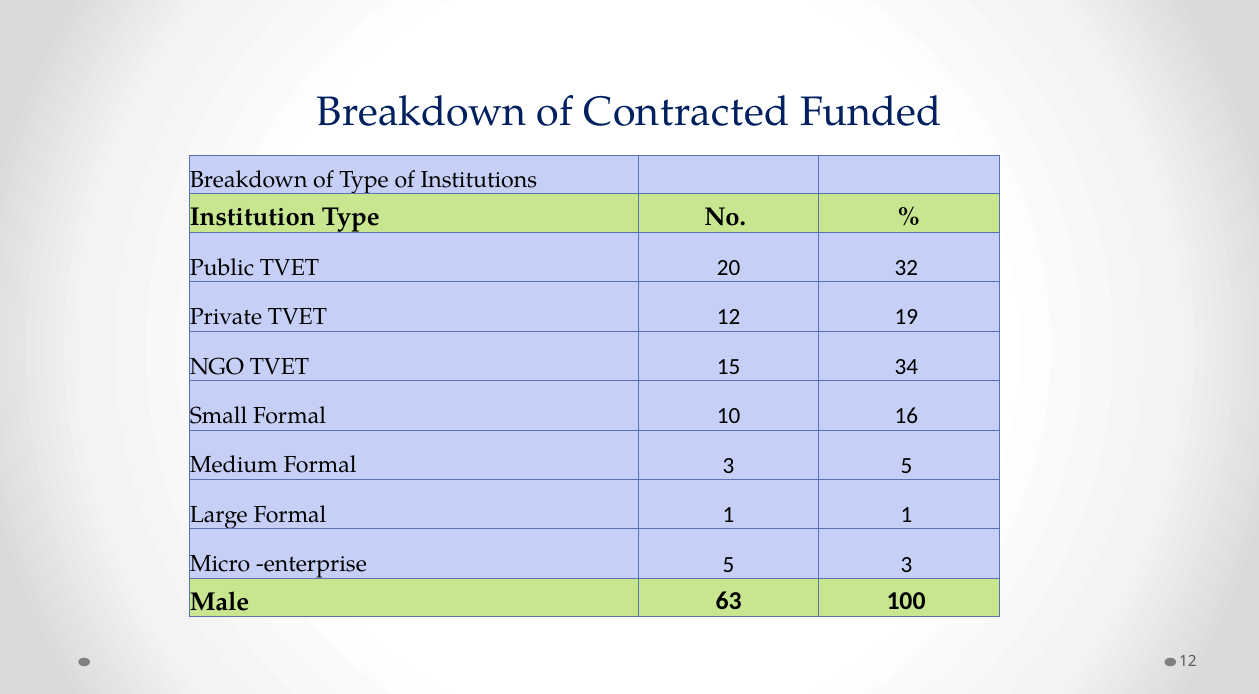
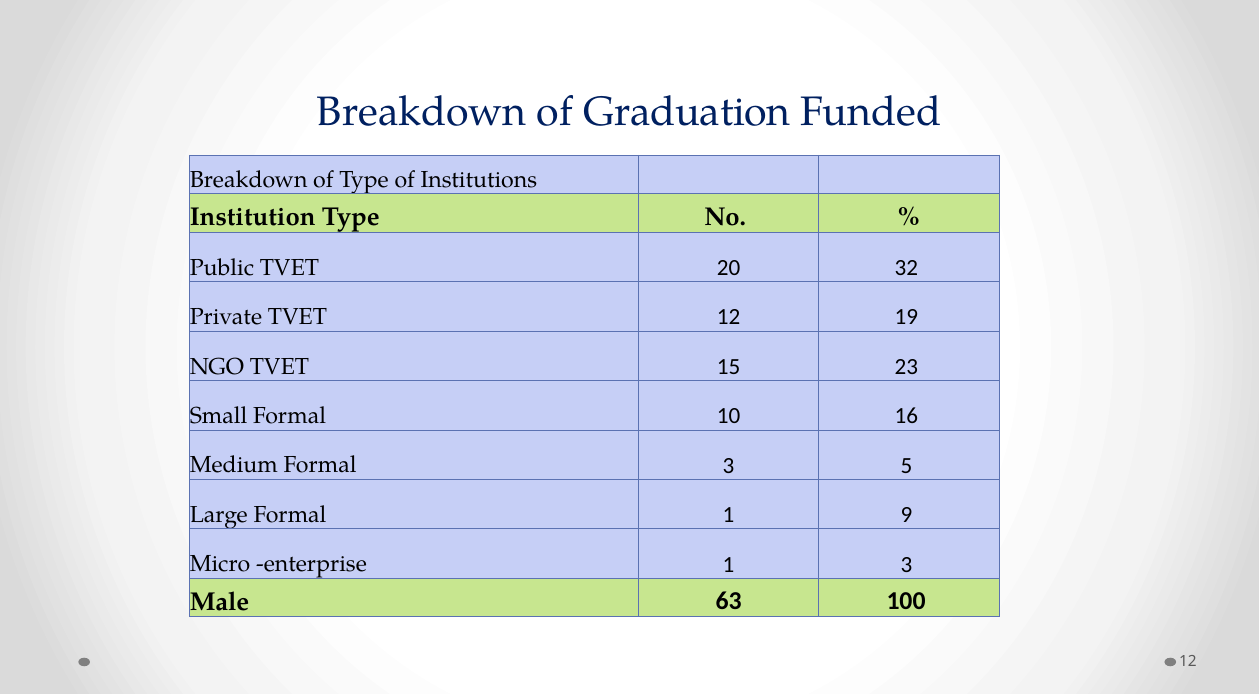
Contracted: Contracted -> Graduation (687, 112)
34: 34 -> 23 (906, 367)
1 1: 1 -> 9 (906, 515)
5: 5 -> 1 (729, 565)
